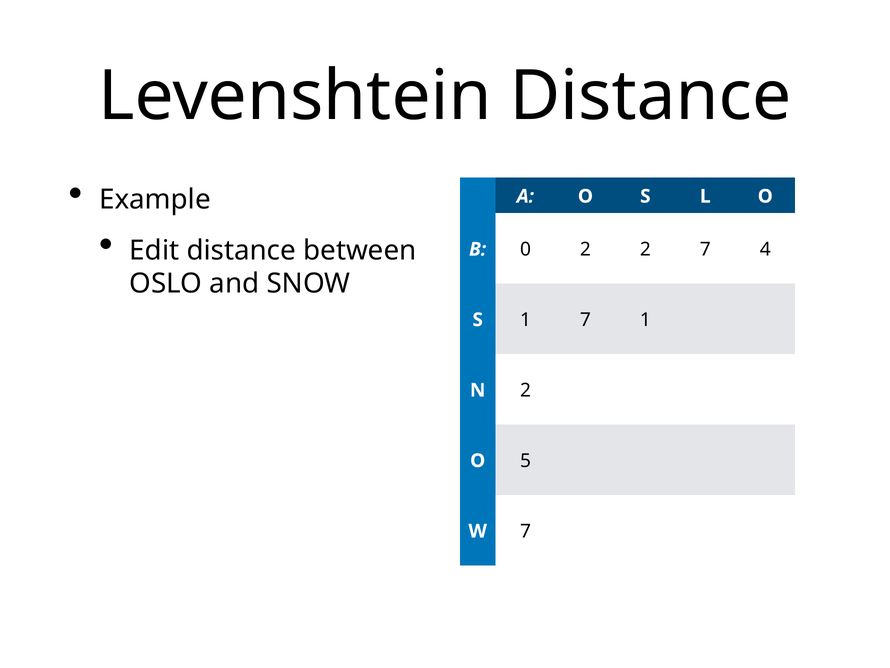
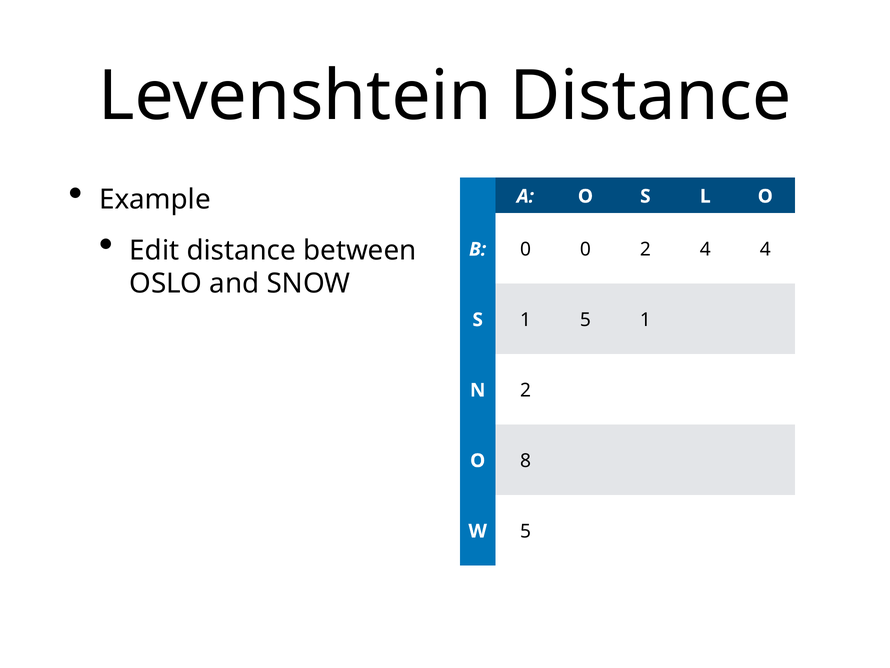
0 2: 2 -> 0 (585, 249)
2 7: 7 -> 4 (705, 249)
1 7: 7 -> 5 (585, 320)
5: 5 -> 8 (525, 460)
W 7: 7 -> 5 (525, 531)
